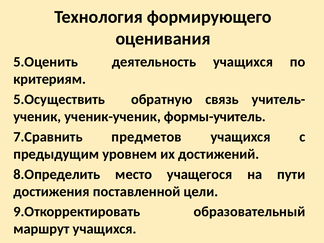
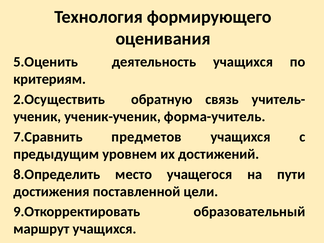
5.Осуществить: 5.Осуществить -> 2.Осуществить (59, 99)
формы-учитель: формы-учитель -> форма-учитель (215, 117)
